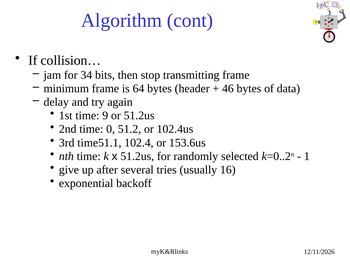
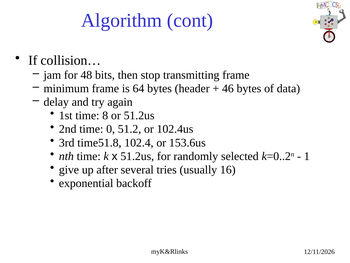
34: 34 -> 48 (86, 75)
9: 9 -> 8 (105, 115)
time51.1: time51.1 -> time51.8 (99, 142)
